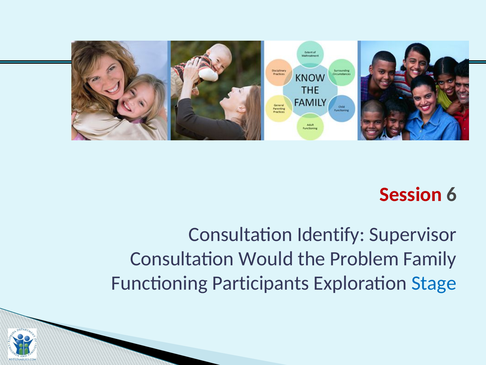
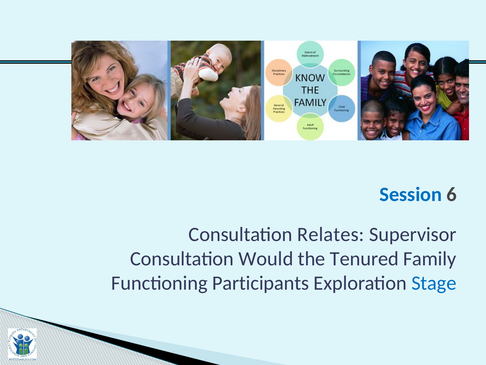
Session colour: red -> blue (411, 194)
Identify: Identify -> Relates (331, 234)
Problem: Problem -> Tenured (364, 258)
